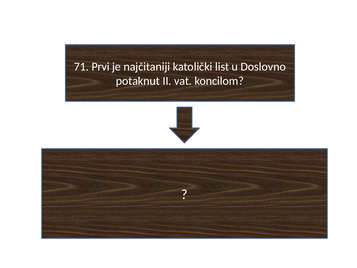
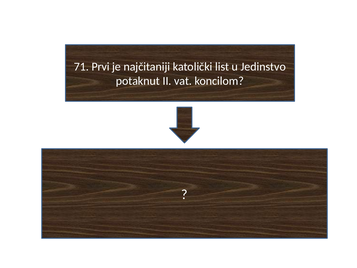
Doslovno: Doslovno -> Jedinstvo (263, 67)
